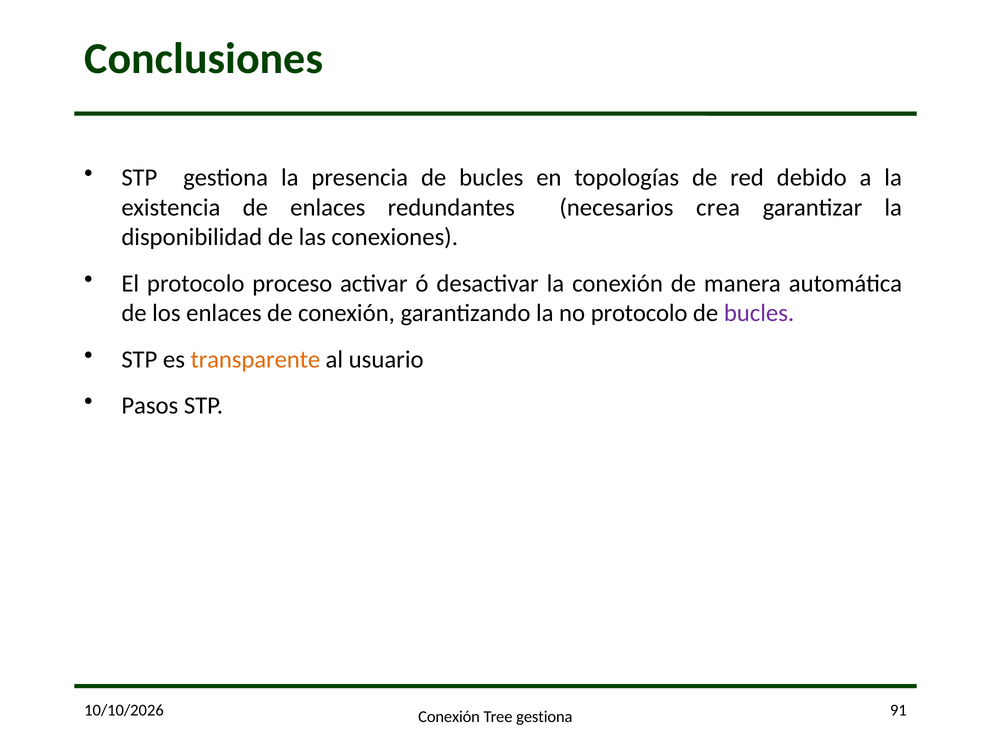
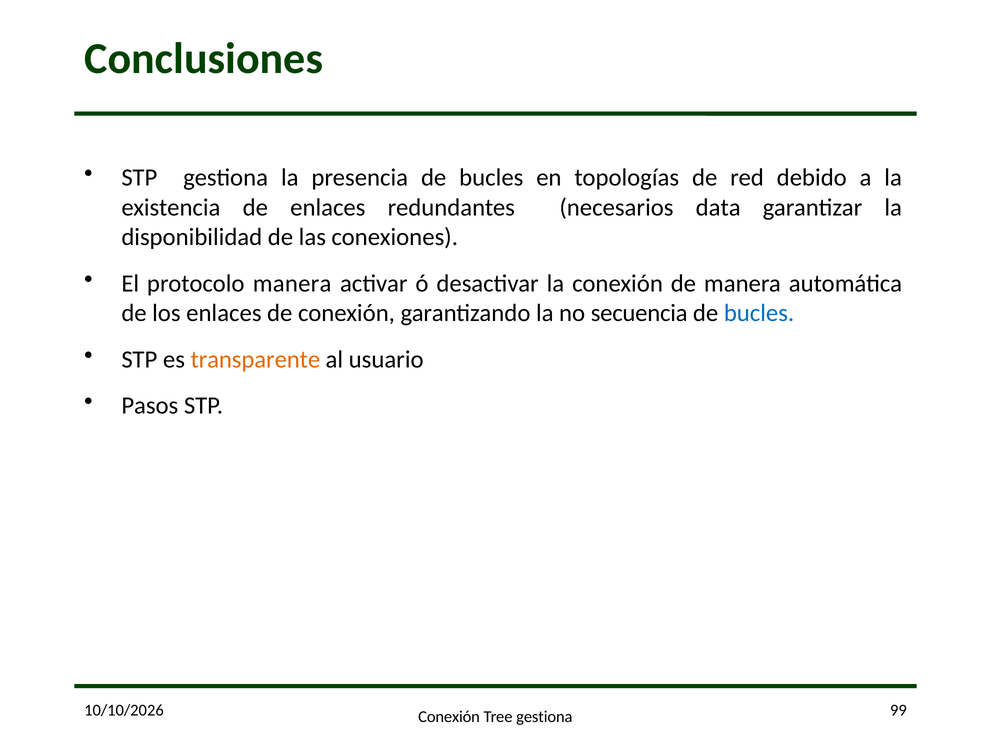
crea: crea -> data (718, 207)
protocolo proceso: proceso -> manera (292, 283)
no protocolo: protocolo -> secuencia (639, 313)
bucles colour: purple -> blue (759, 313)
91: 91 -> 99 (898, 710)
